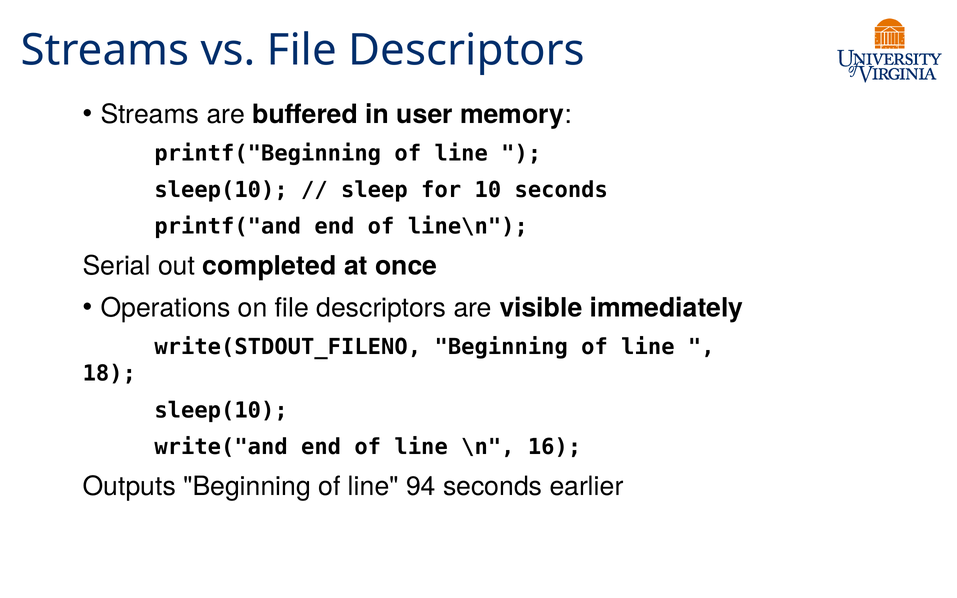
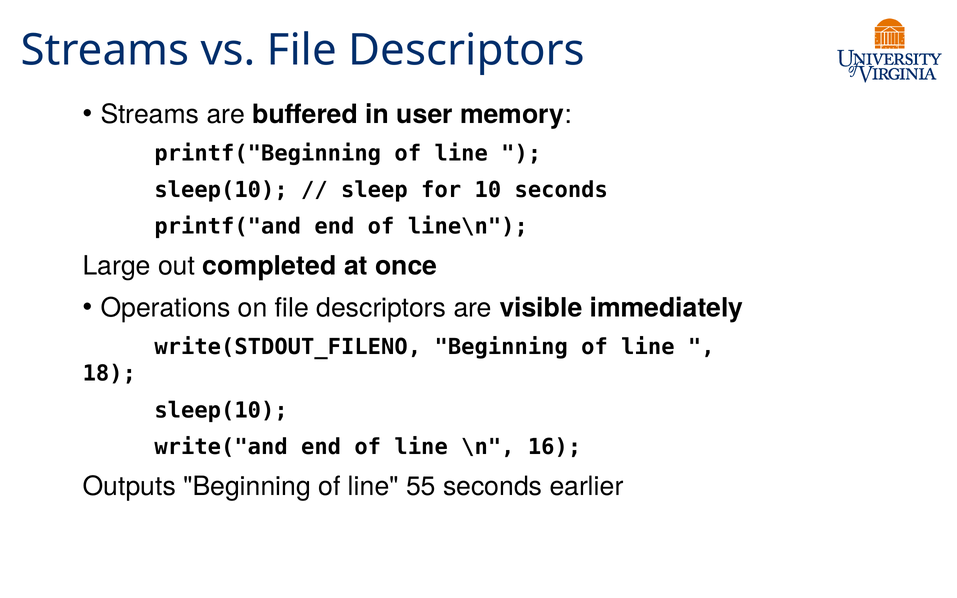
Serial: Serial -> Large (117, 266)
94: 94 -> 55 (421, 486)
